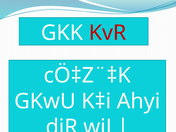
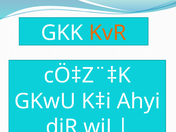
KvR colour: red -> orange (108, 33)
